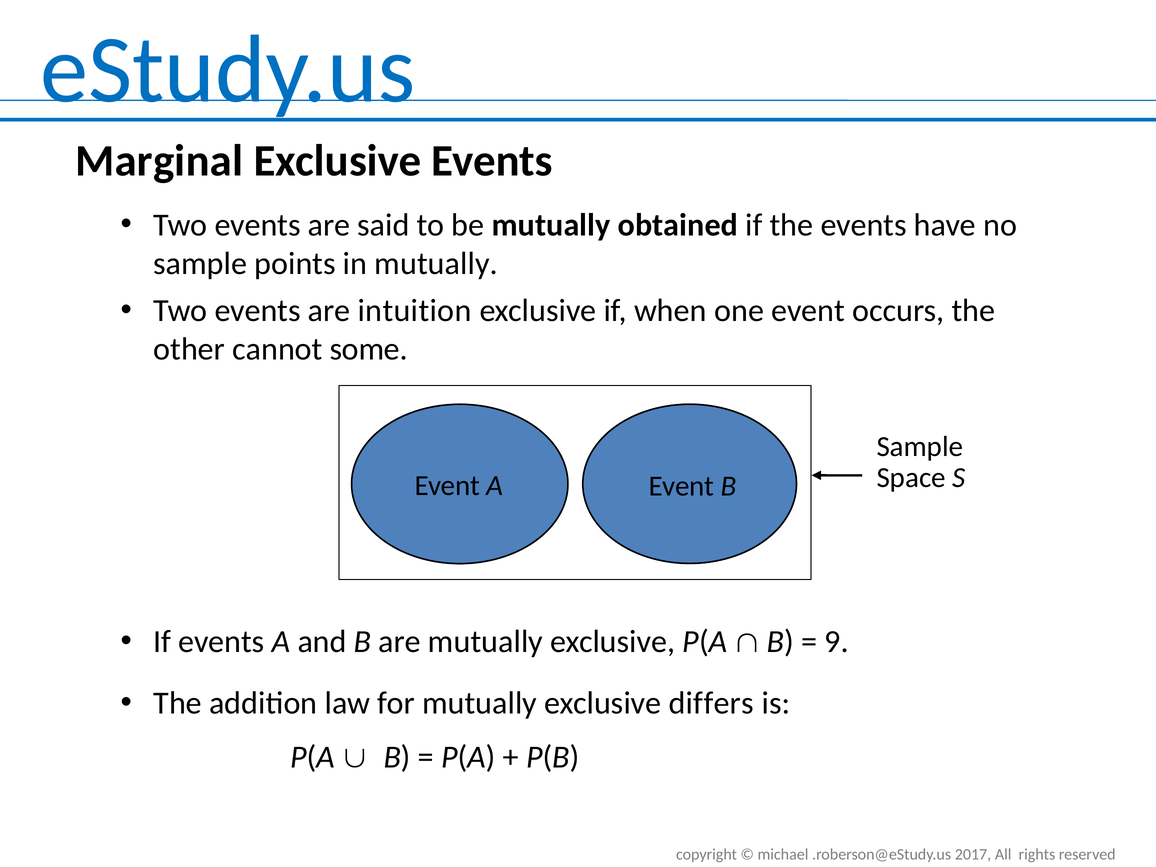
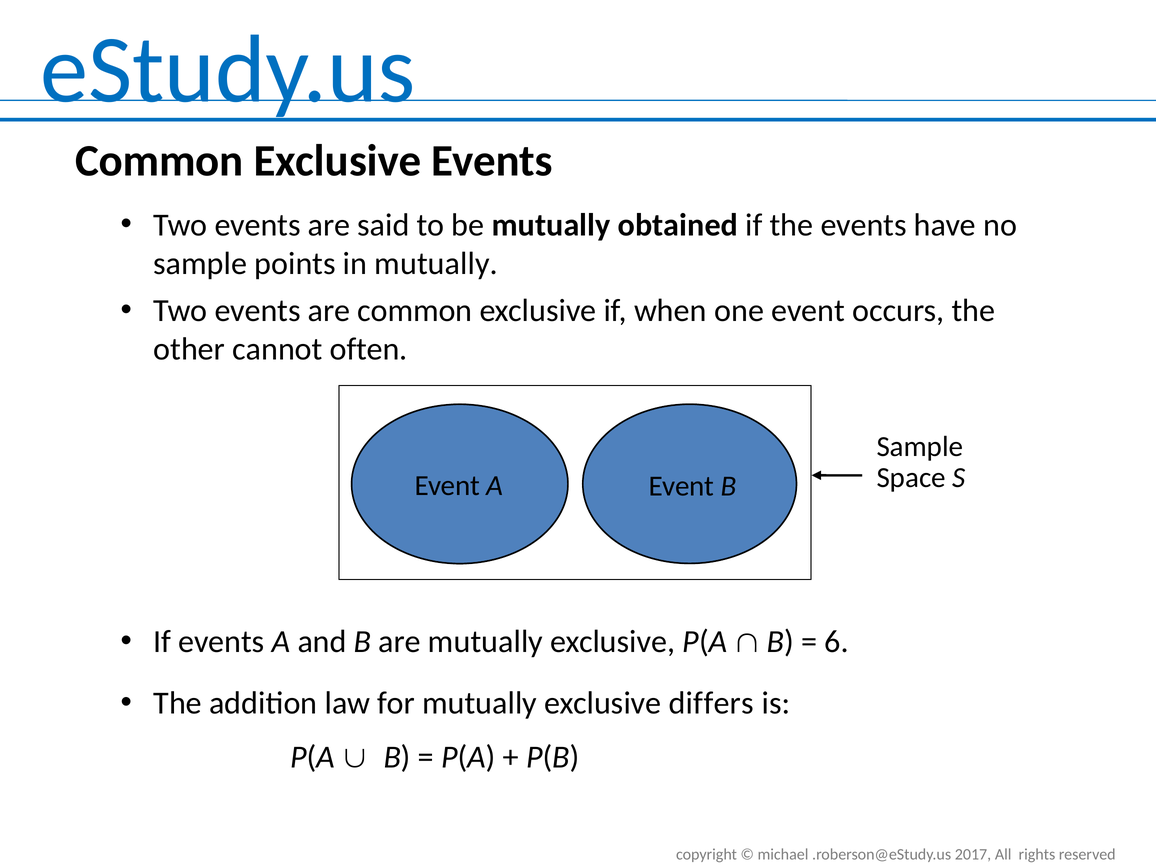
Marginal: Marginal -> Common (159, 161)
are intuition: intuition -> common (415, 311)
some: some -> often (369, 349)
9: 9 -> 6 (837, 642)
